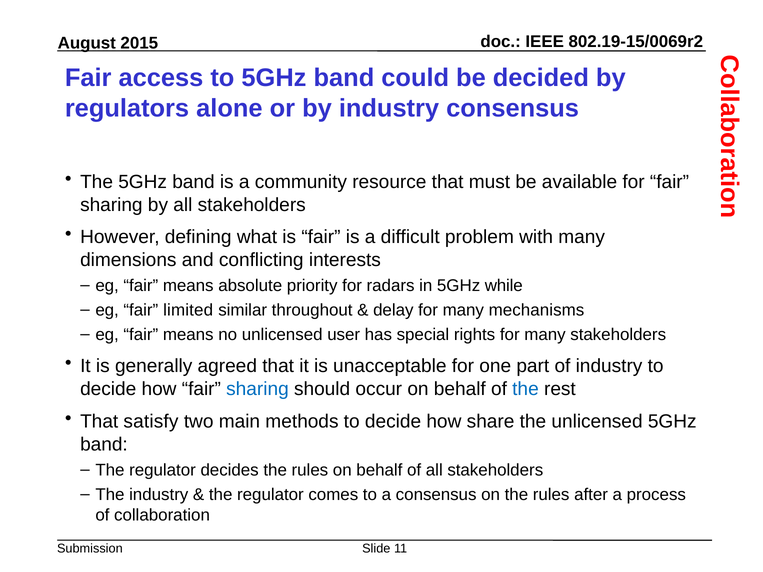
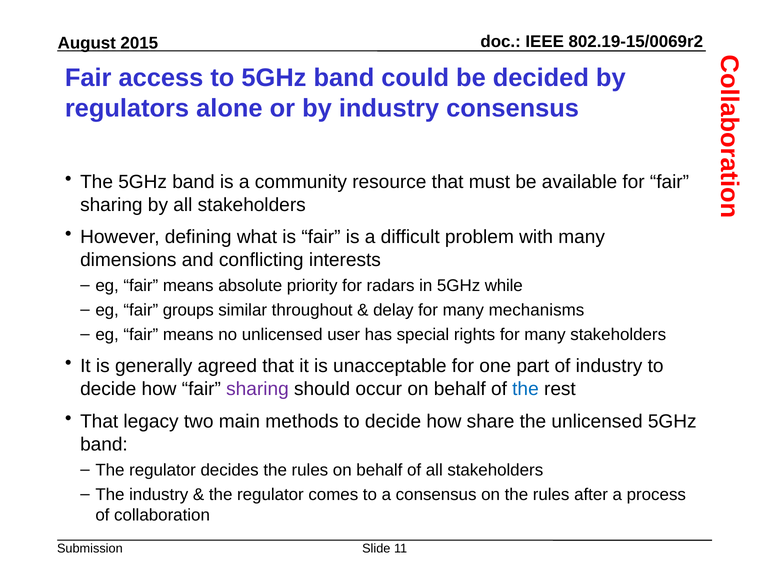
limited: limited -> groups (188, 310)
sharing colour: blue -> purple (257, 389)
satisfy: satisfy -> legacy (151, 422)
